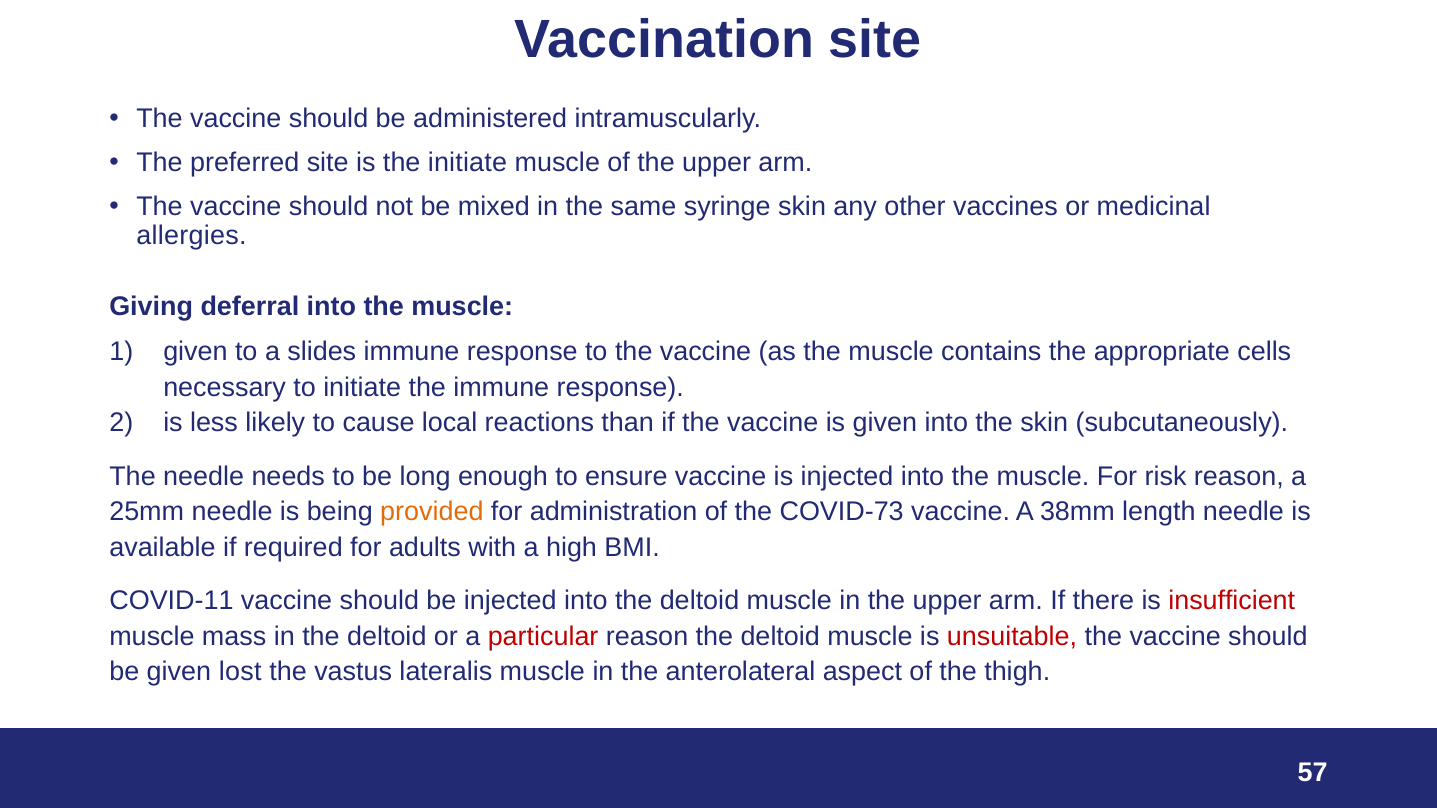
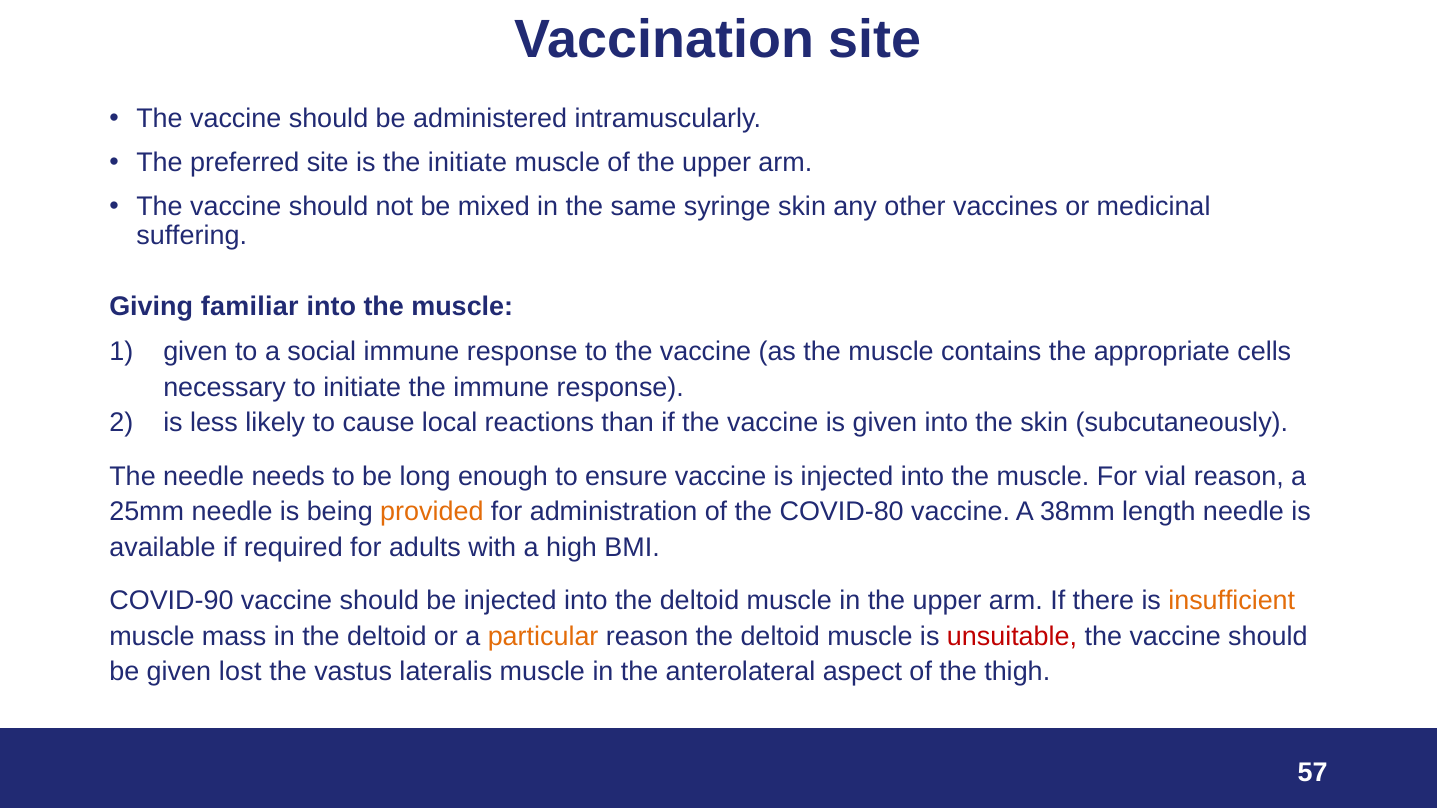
allergies: allergies -> suffering (192, 236)
deferral: deferral -> familiar (250, 307)
slides: slides -> social (322, 352)
risk: risk -> vial (1165, 476)
COVID-73: COVID-73 -> COVID-80 (842, 512)
COVID-11: COVID-11 -> COVID-90 (171, 601)
insufficient colour: red -> orange (1232, 601)
particular colour: red -> orange (543, 637)
